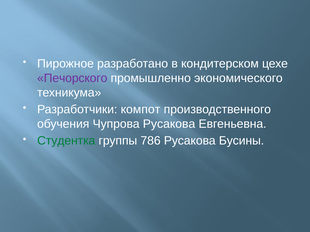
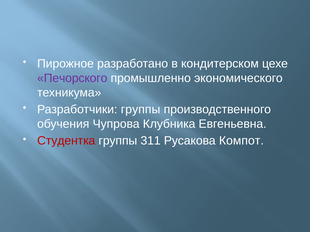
Разработчики компот: компот -> группы (141, 110)
Чупрова Русакова: Русакова -> Клубника (169, 124)
Студентка colour: green -> red (66, 141)
786: 786 -> 311 (151, 141)
Бусины: Бусины -> Компот (241, 141)
